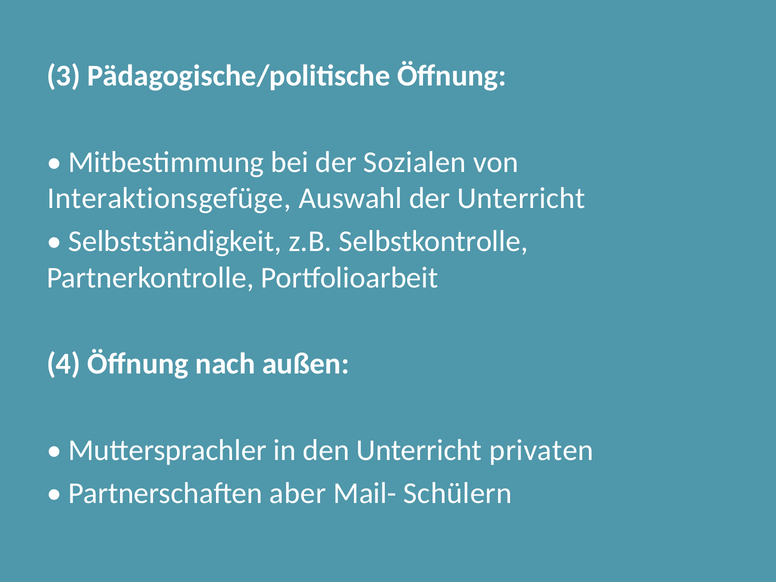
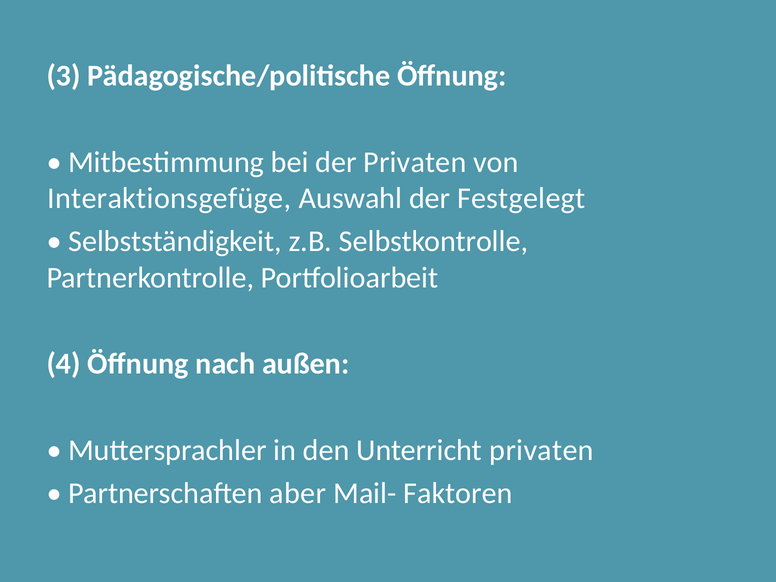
der Sozialen: Sozialen -> Privaten (415, 162)
der Unterricht: Unterricht -> Festgelegt (521, 198)
Schülern: Schülern -> Faktoren (458, 493)
